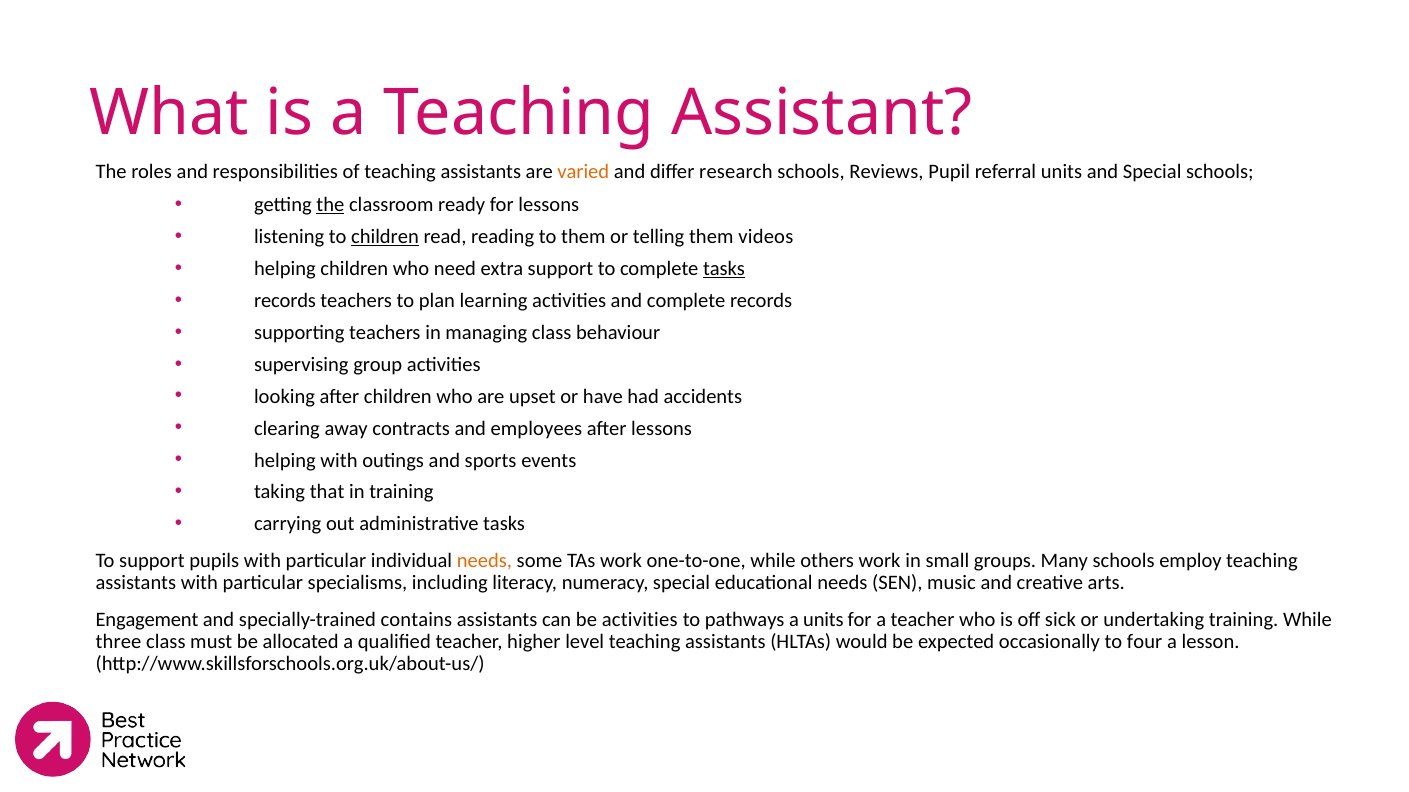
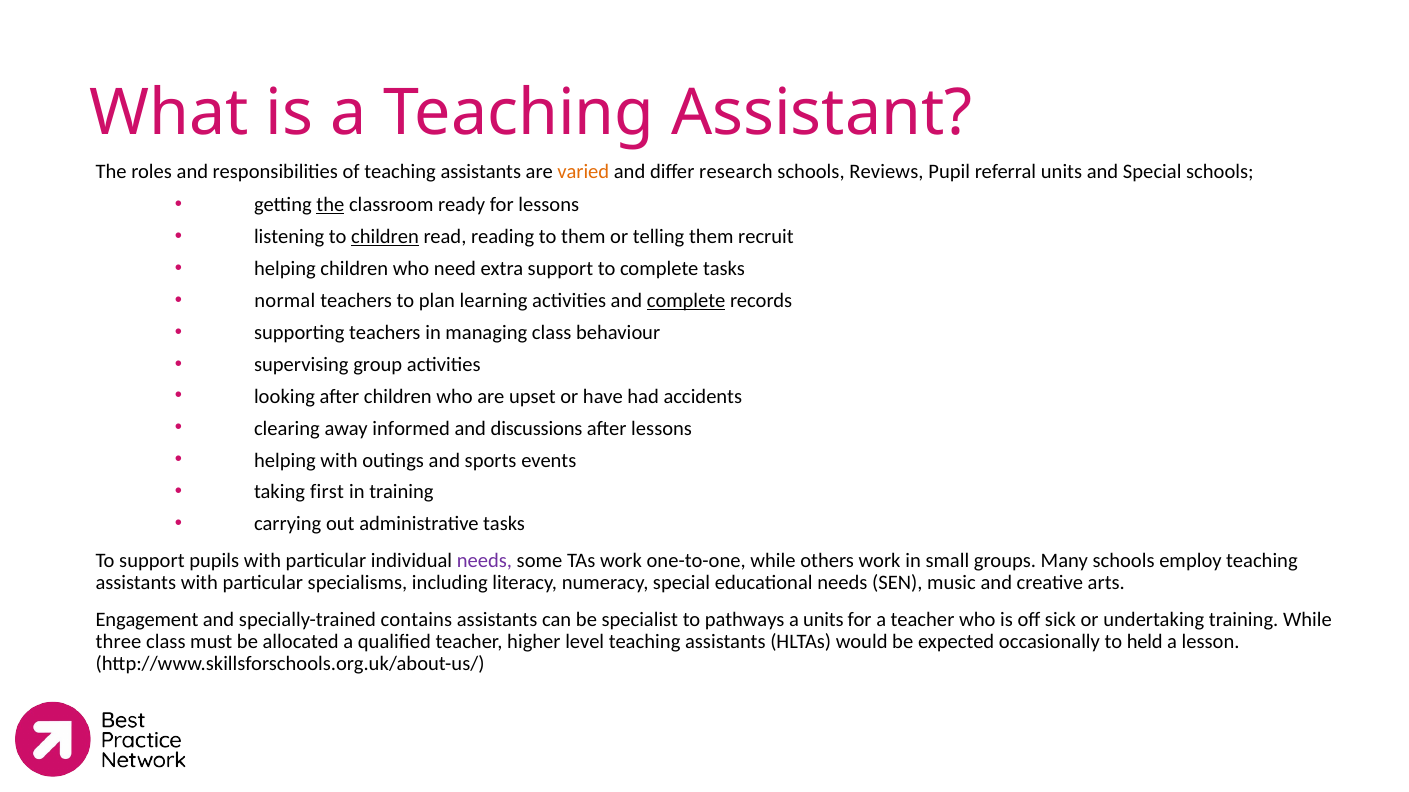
videos: videos -> recruit (766, 237)
tasks underline: present -> none (724, 269)
records: records -> normal (285, 301)
complete underline: none -> present (686, 301)
contracts: contracts -> informed (411, 429)
employees: employees -> discussions (537, 429)
that: that -> first (327, 493)
needs colour: orange -> purple (484, 561)
be activities: activities -> specialist (640, 620)
four: four -> held (1145, 642)
